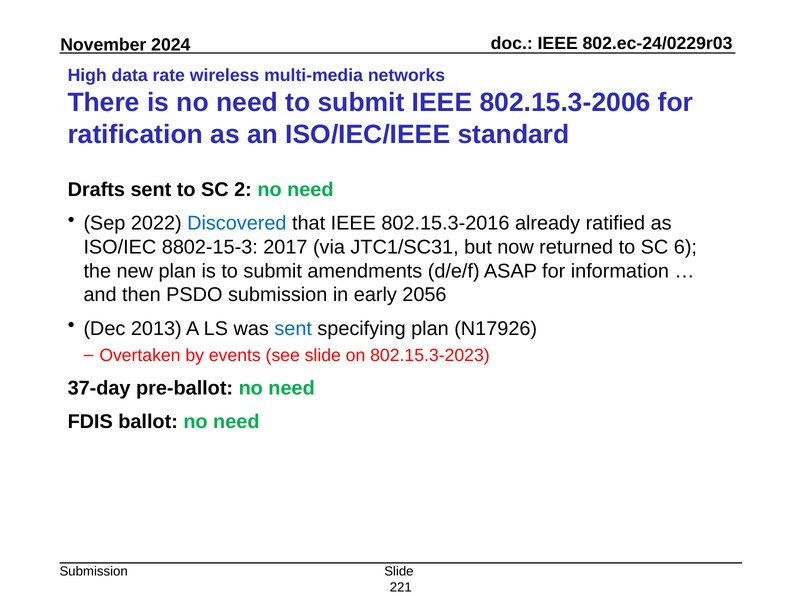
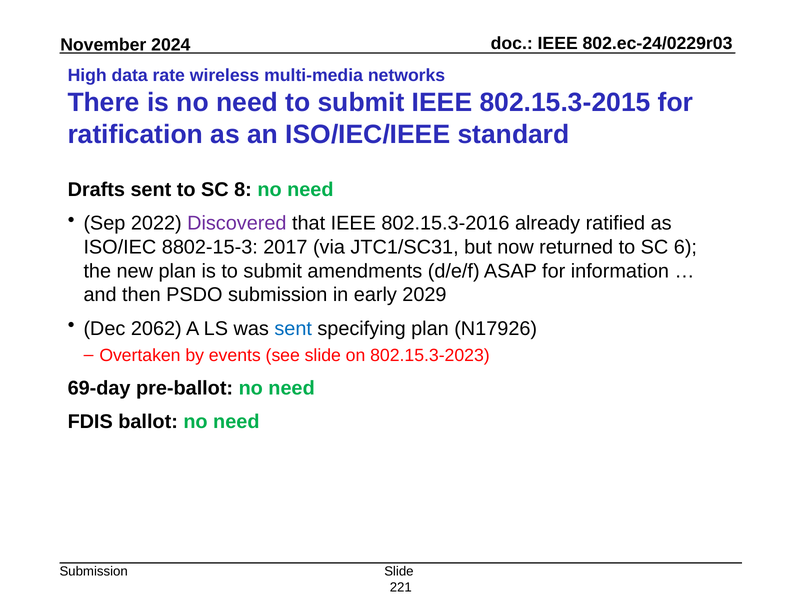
802.15.3-2006: 802.15.3-2006 -> 802.15.3-2015 (565, 103)
2: 2 -> 8 (243, 190)
Discovered colour: blue -> purple (237, 223)
2056: 2056 -> 2029 (424, 295)
2013: 2013 -> 2062 (156, 329)
37-day: 37-day -> 69-day (99, 388)
